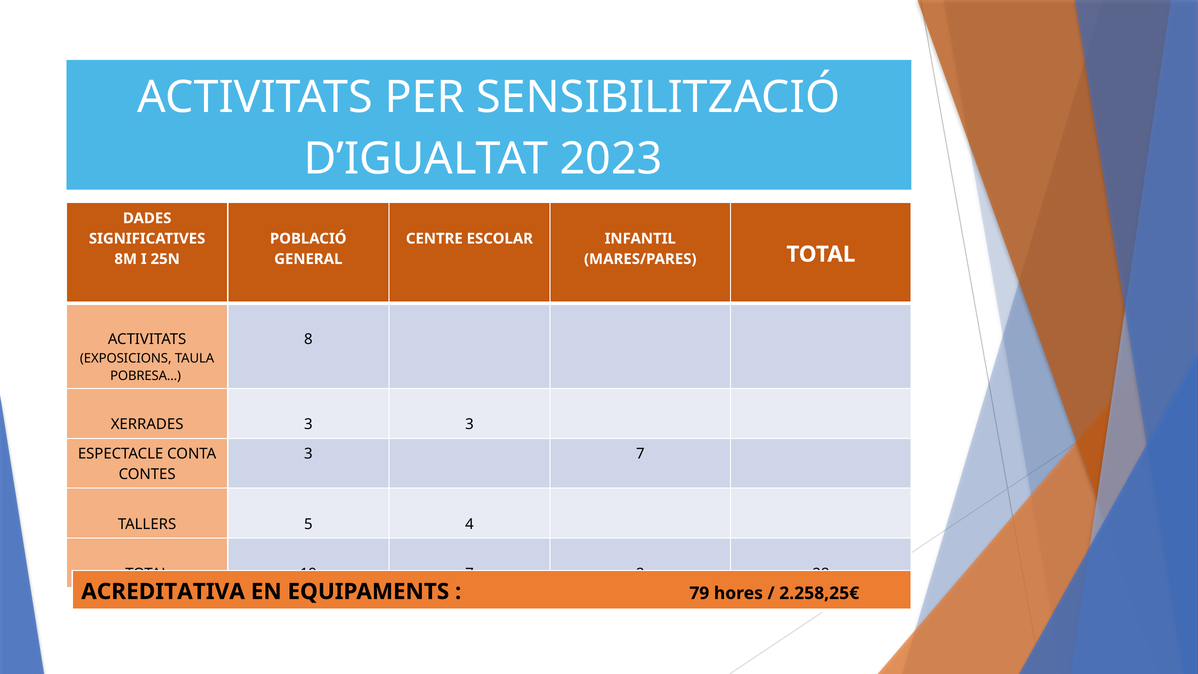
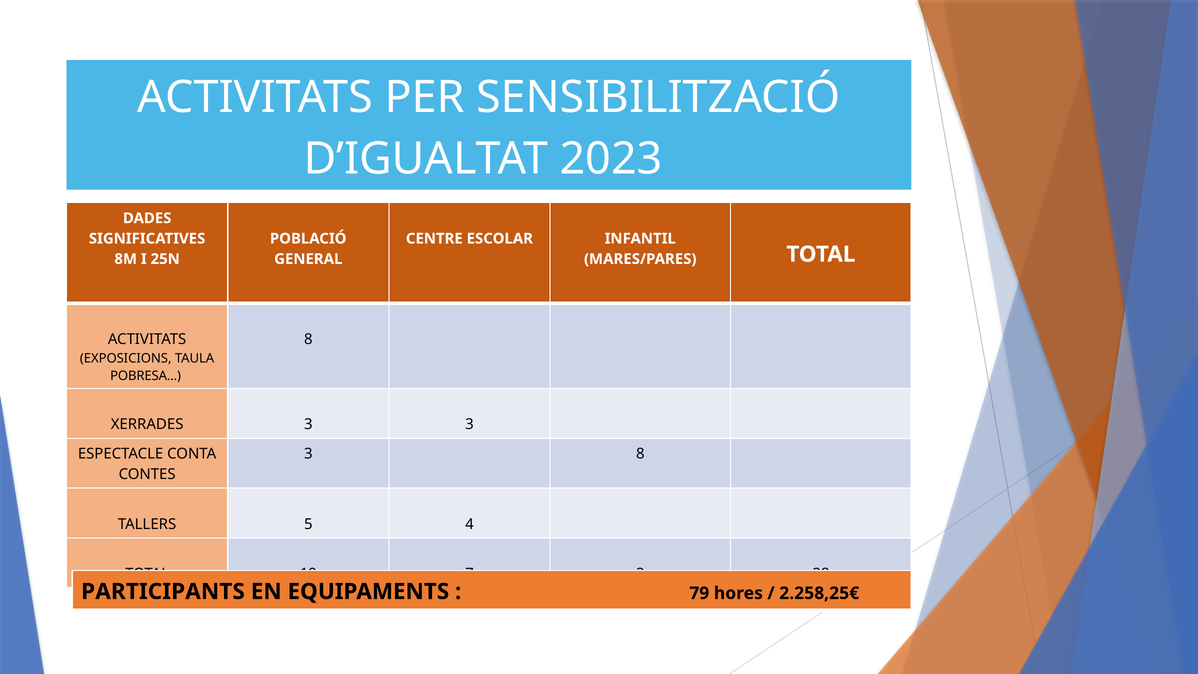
3 7: 7 -> 8 (640, 454)
ACREDITATIVA: ACREDITATIVA -> PARTICIPANTS (163, 591)
